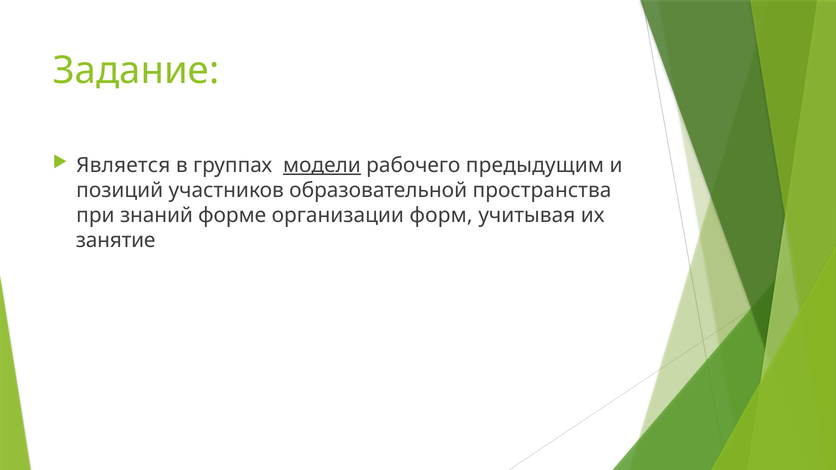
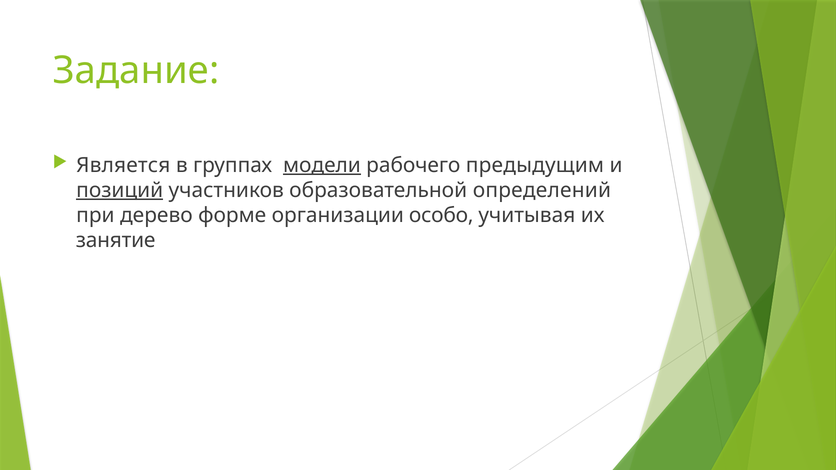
позиций underline: none -> present (120, 190)
пространства: пространства -> определений (542, 190)
знаний: знаний -> дерево (156, 215)
форм: форм -> особо (441, 215)
